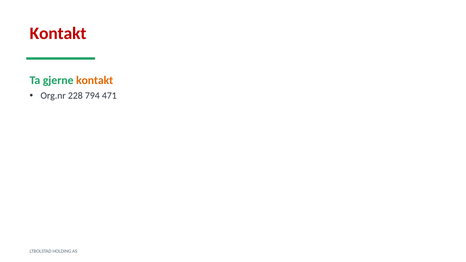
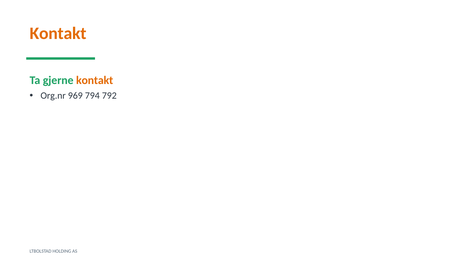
Kontakt colour: red -> orange (58, 33)
228: 228 -> 969 (75, 96)
471: 471 -> 792 (109, 96)
